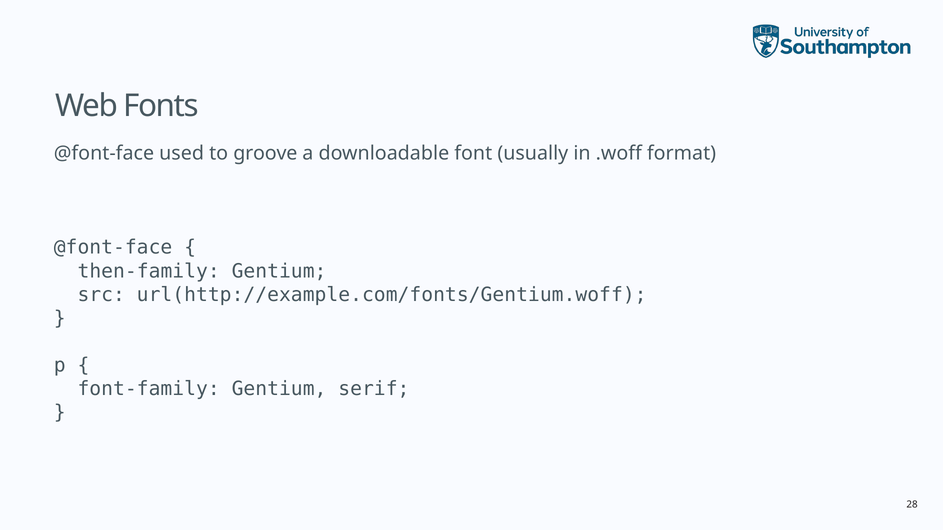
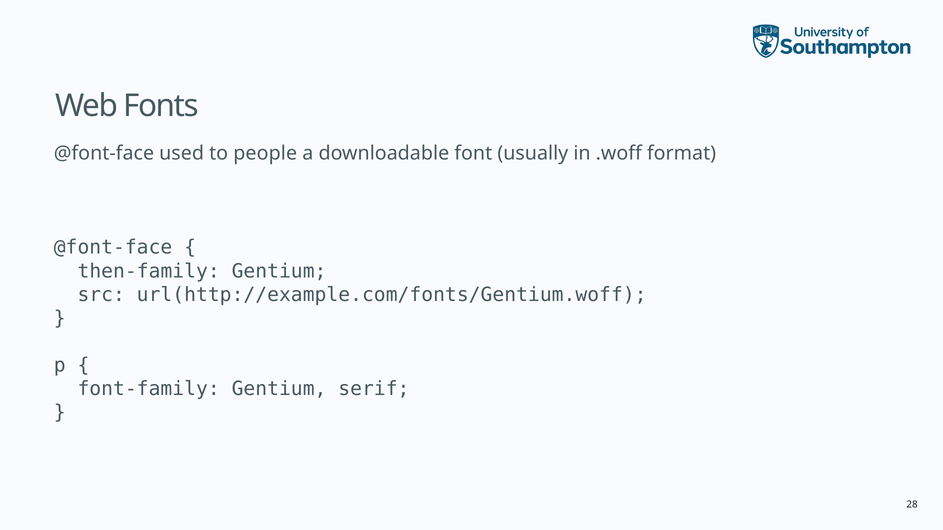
groove: groove -> people (265, 153)
